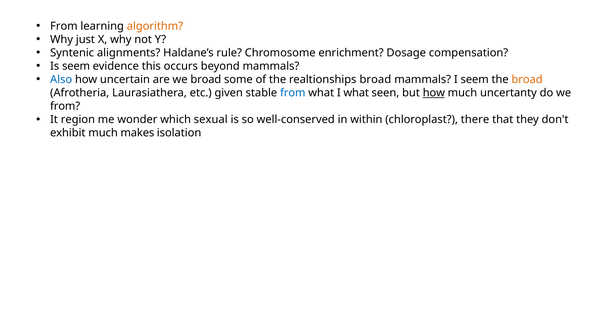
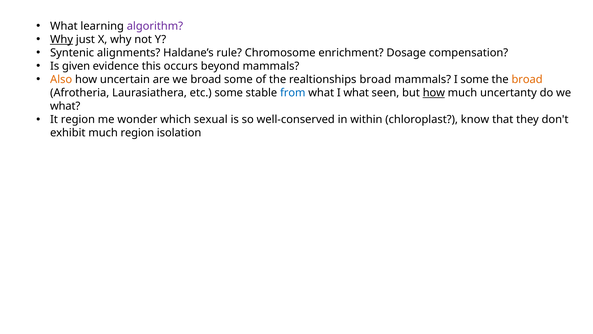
From: From -> What (64, 26)
algorithm colour: orange -> purple (155, 26)
Why underline: none -> present (62, 39)
Is seem: seem -> given (76, 66)
Also colour: blue -> orange (61, 79)
I seem: seem -> some (475, 79)
etc given: given -> some (229, 93)
from: from -> what (65, 106)
there: there -> know (475, 119)
much makes: makes -> region (137, 133)
